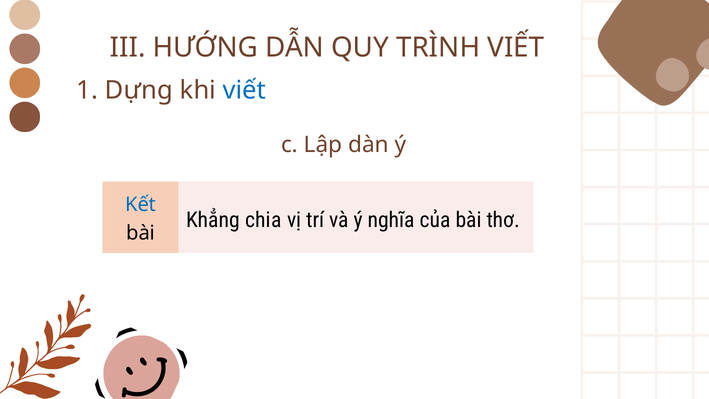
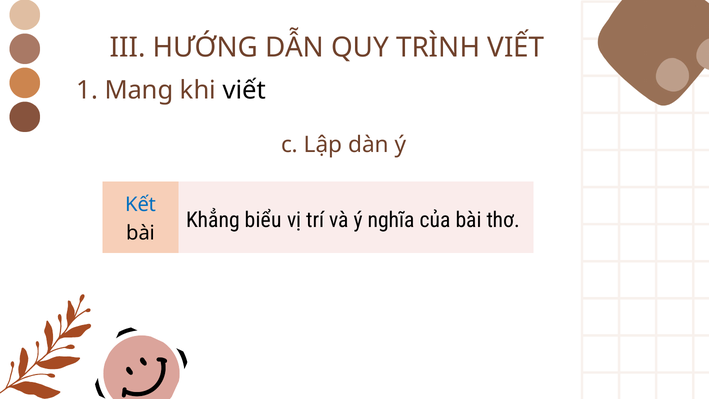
Dựng: Dựng -> Mang (139, 90)
viết colour: blue -> black (244, 90)
chia: chia -> biểu (263, 220)
